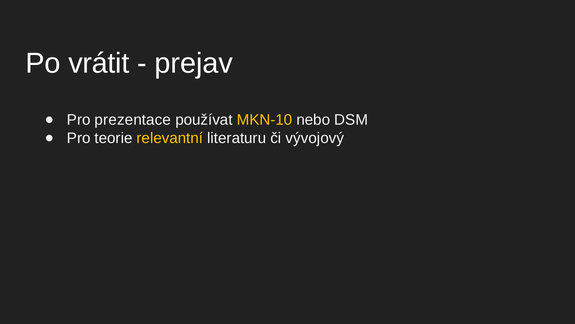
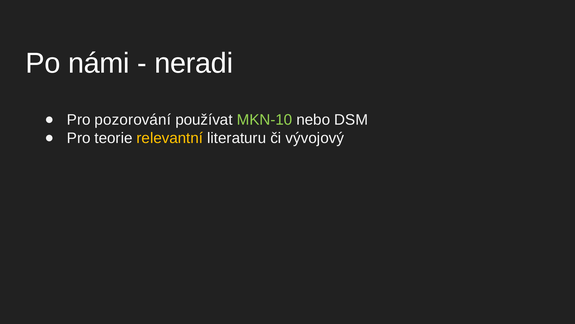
vrátit: vrátit -> námi (99, 63)
prejav: prejav -> neradi (194, 63)
prezentace: prezentace -> pozorování (133, 120)
MKN-10 colour: yellow -> light green (265, 120)
